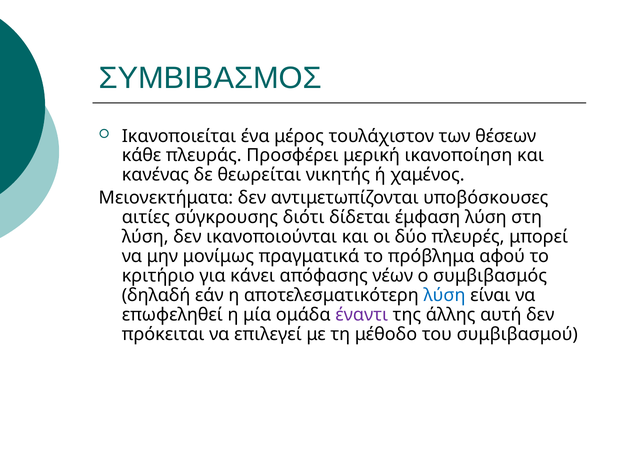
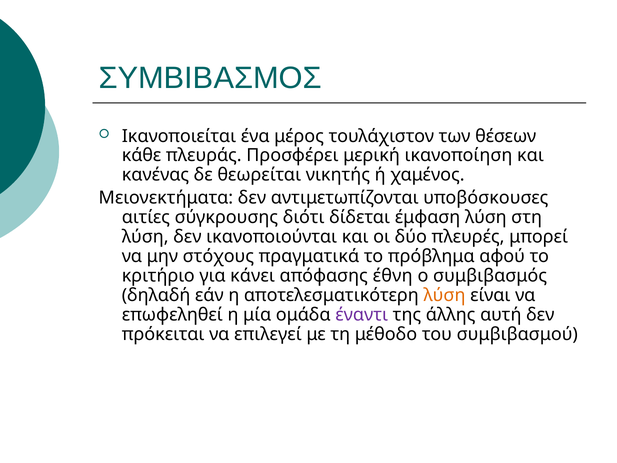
μονίμως: μονίμως -> στόχους (218, 256)
νέων: νέων -> έθνη (393, 276)
λύση colour: blue -> orange (444, 295)
